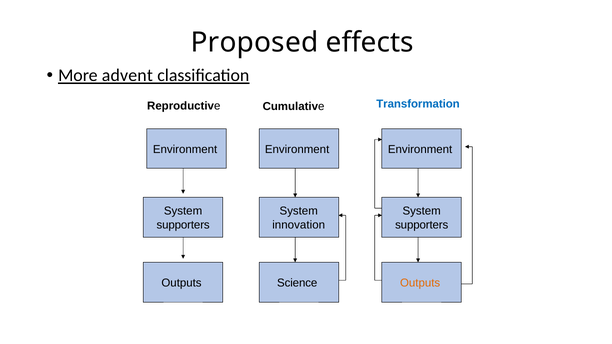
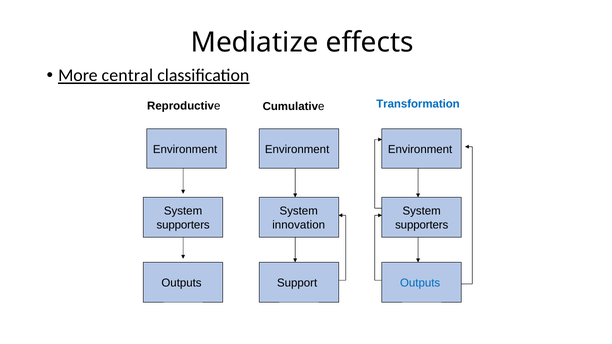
Proposed: Proposed -> Mediatize (255, 43)
advent: advent -> central (127, 75)
Science: Science -> Support (297, 283)
Outputs colour: orange -> blue (420, 283)
